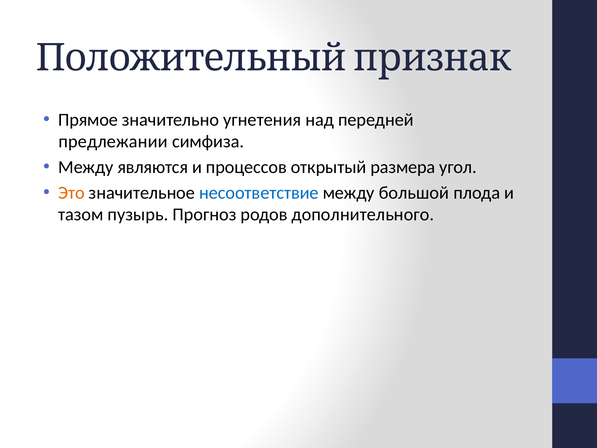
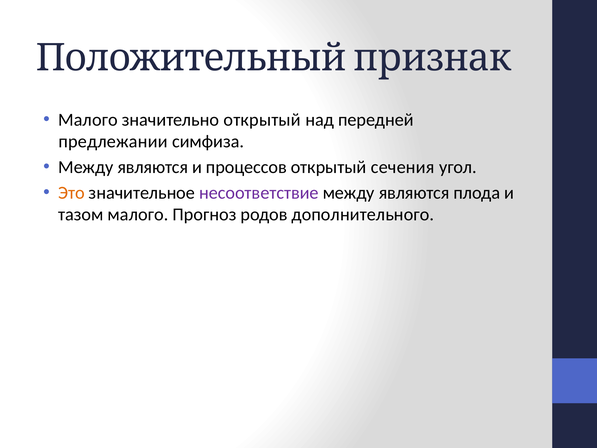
Прямое: Прямое -> Малого (88, 120)
значительно угнетения: угнетения -> открытый (262, 120)
размера: размера -> сечения (403, 167)
несоответствие colour: blue -> purple (259, 193)
большой: большой -> являются (414, 193)
тазом пузырь: пузырь -> малого (138, 214)
